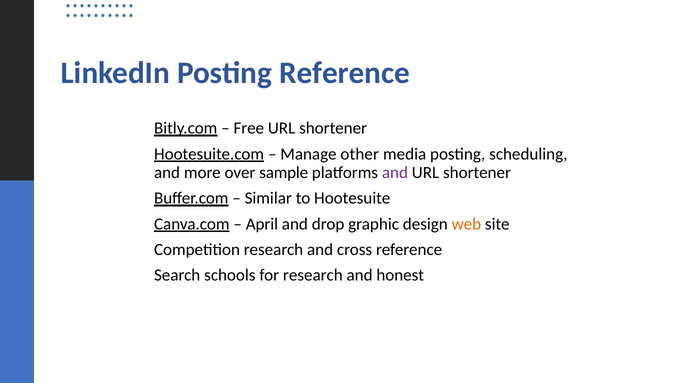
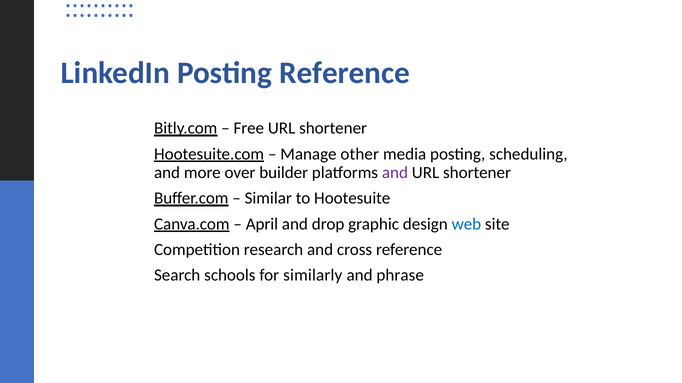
sample: sample -> builder (284, 173)
web colour: orange -> blue (466, 224)
for research: research -> similarly (313, 275)
honest: honest -> phrase (400, 275)
